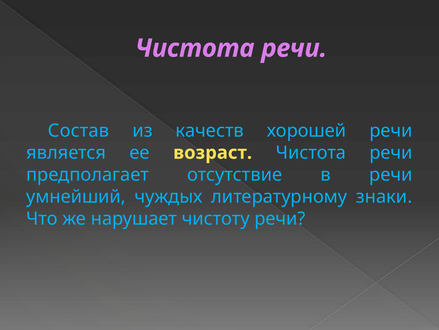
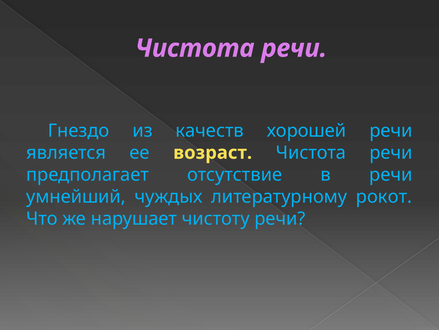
Состав: Состав -> Гнездо (79, 130)
знаки: знаки -> рокот (384, 196)
